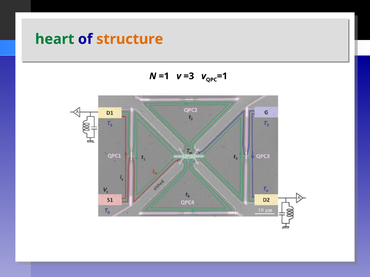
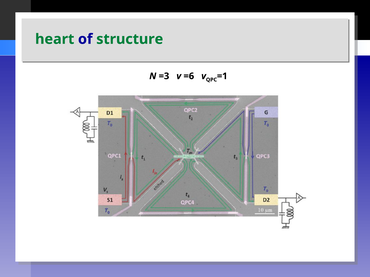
structure colour: orange -> green (130, 39)
N =1: =1 -> =3 (164, 76)
=3: =3 -> =6 (189, 76)
